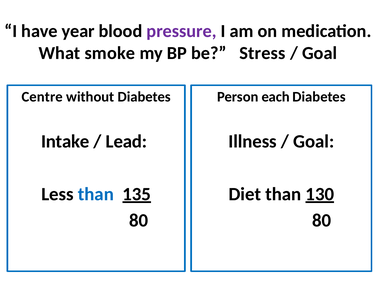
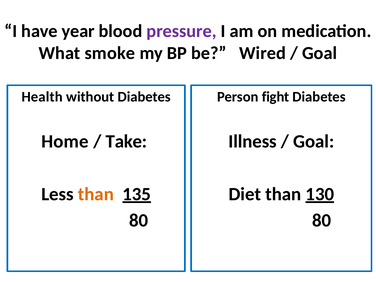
Stress: Stress -> Wired (262, 53)
Centre: Centre -> Health (42, 97)
each: each -> fight (276, 97)
Intake: Intake -> Home (65, 141)
Lead: Lead -> Take (126, 141)
than colour: blue -> orange (96, 194)
